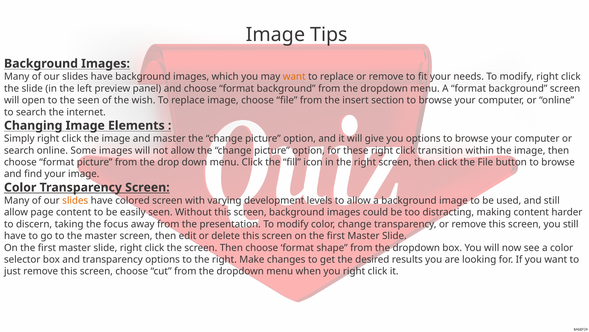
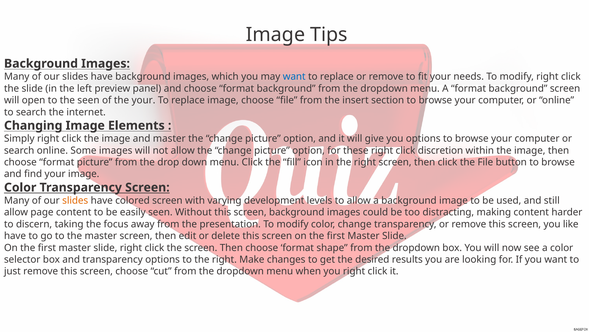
want colour: orange -> blue (294, 77)
the wish: wish -> your (144, 100)
transition: transition -> discretion (440, 150)
you still: still -> like (571, 224)
